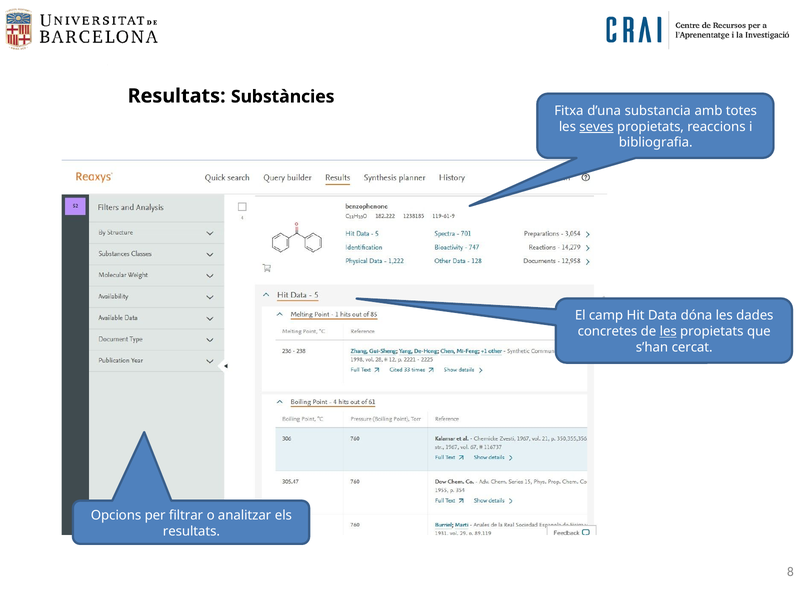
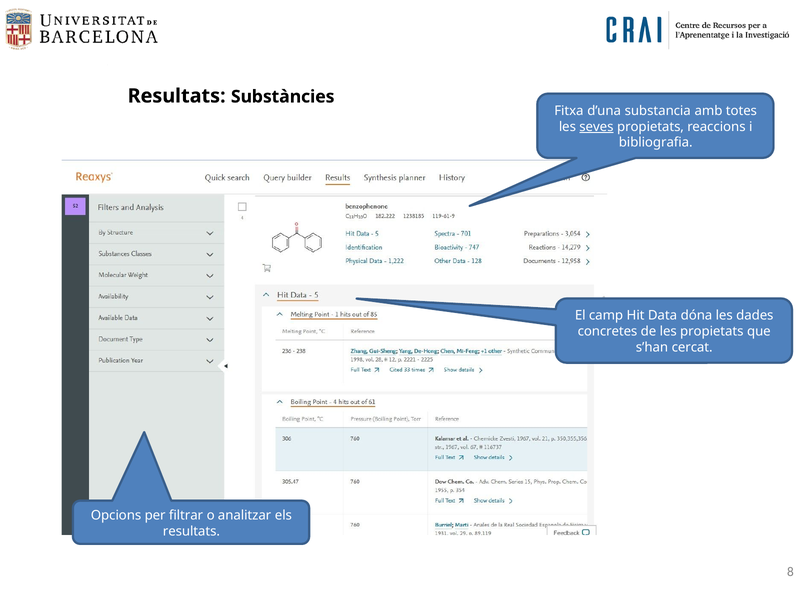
les underline: present -> none (668, 332)
